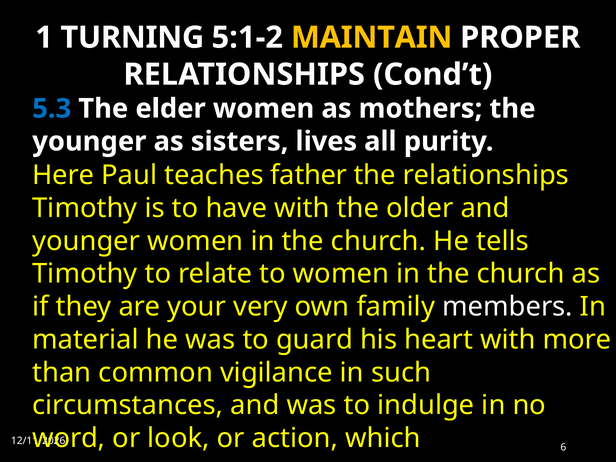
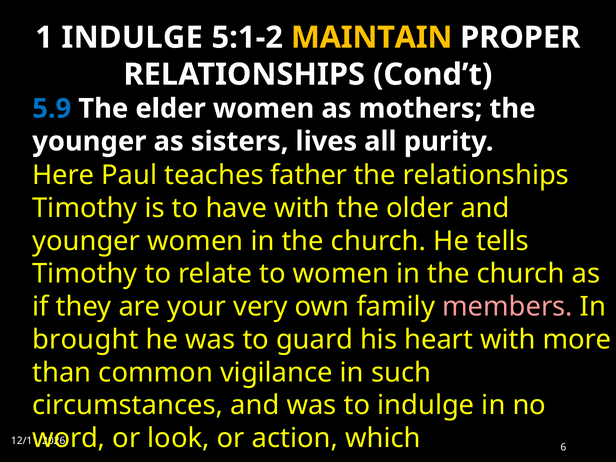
1 TURNING: TURNING -> INDULGE (132, 38)
5.3: 5.3 -> 5.9 (52, 109)
members colour: white -> pink (507, 307)
material: material -> brought (85, 340)
